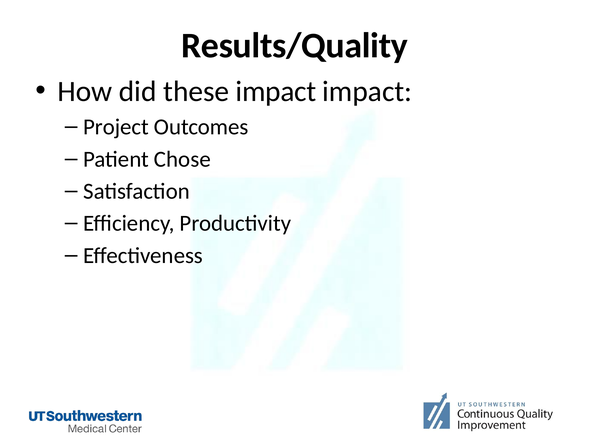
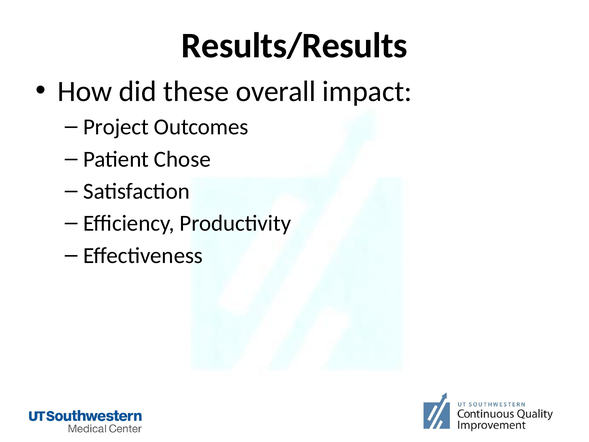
Results/Quality: Results/Quality -> Results/Results (294, 46)
these impact: impact -> overall (276, 91)
